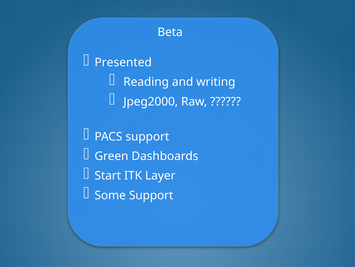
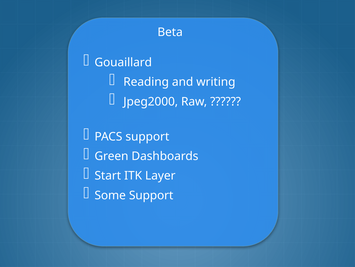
Presented: Presented -> Gouaillard (123, 62)
